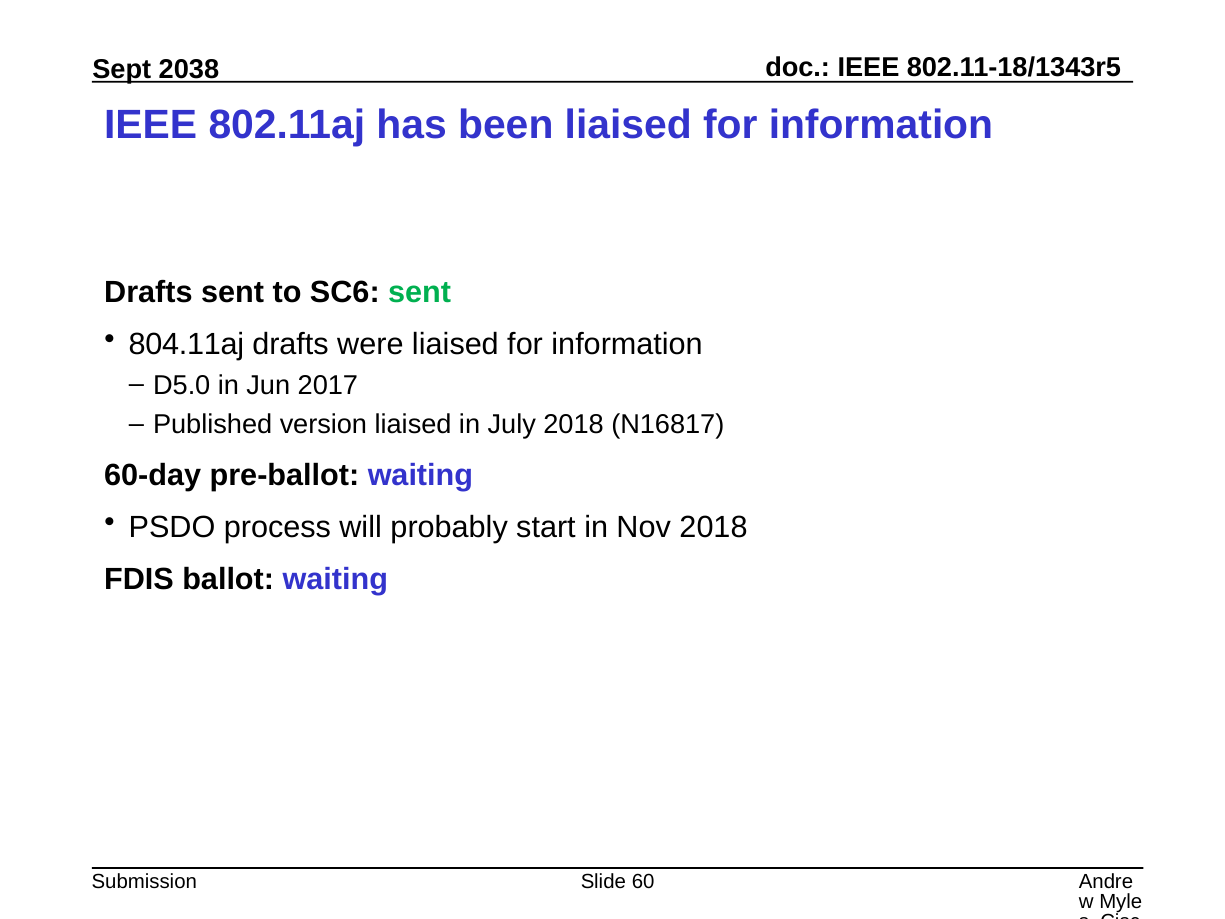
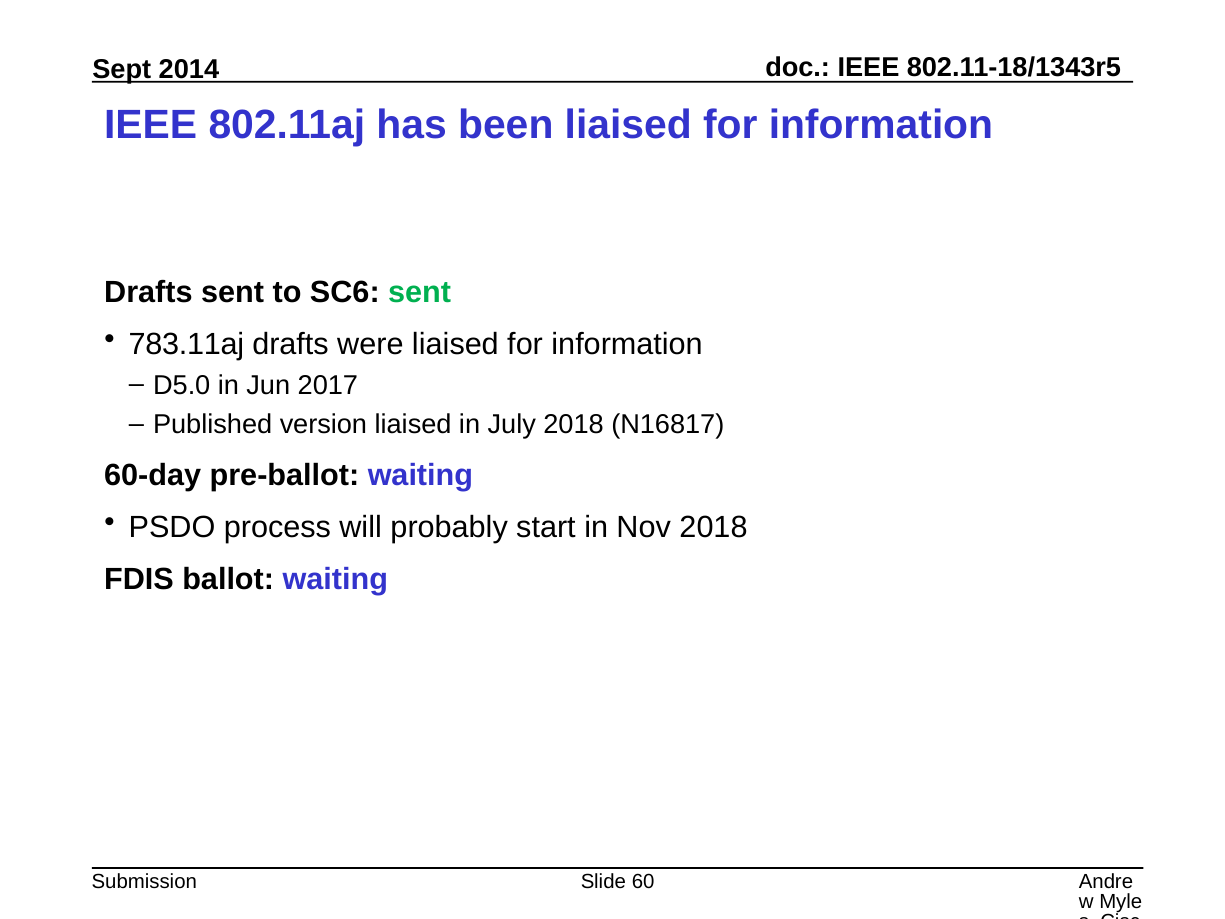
2038: 2038 -> 2014 (189, 70)
804.11aj: 804.11aj -> 783.11aj (186, 344)
